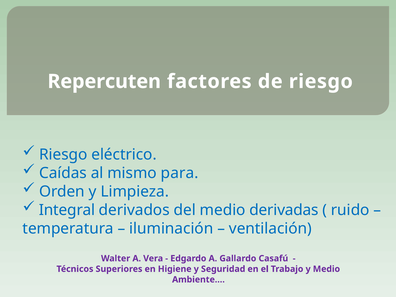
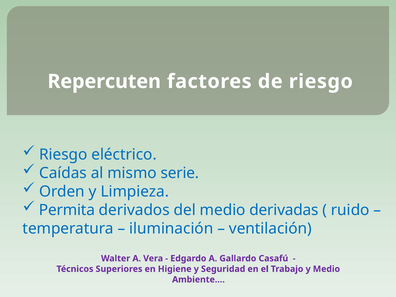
para: para -> serie (180, 173)
Integral: Integral -> Permita (67, 210)
